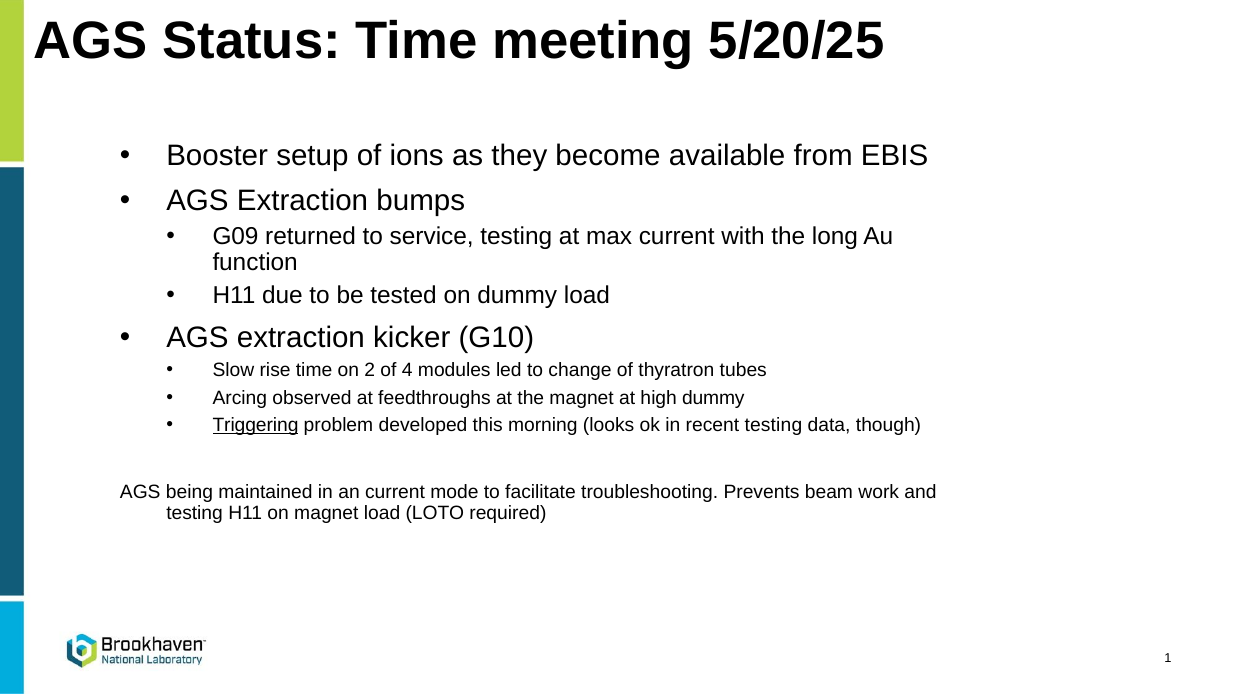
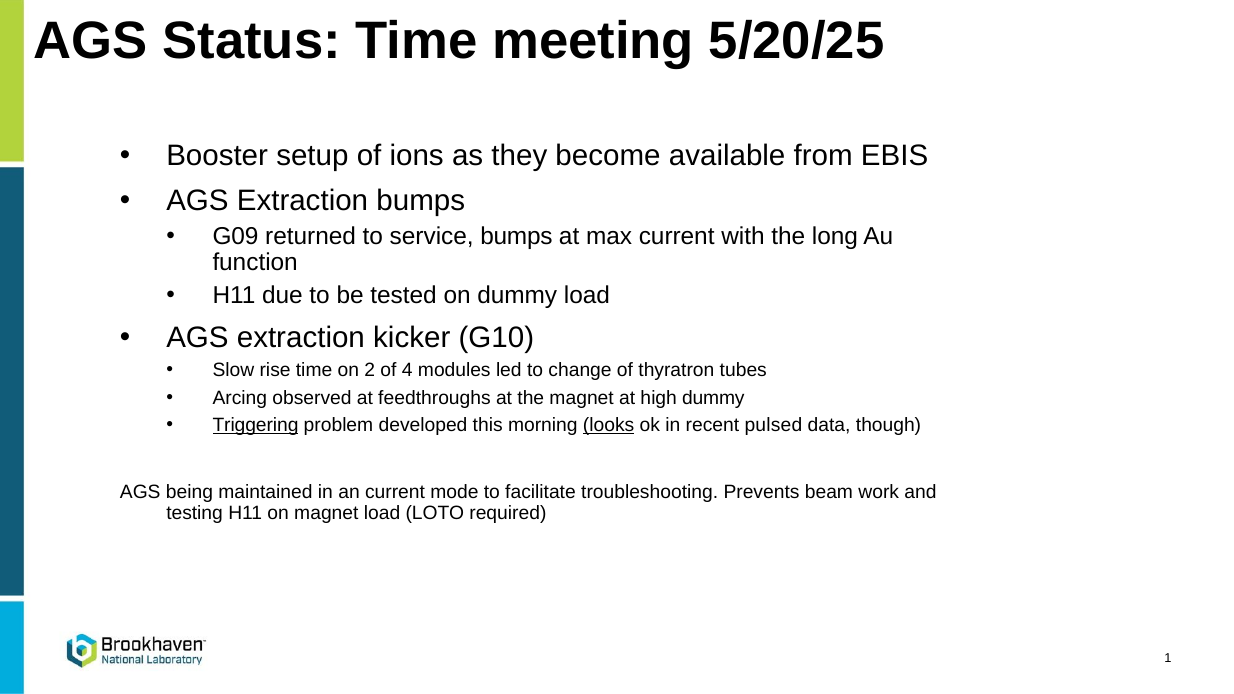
service testing: testing -> bumps (516, 236)
looks underline: none -> present (609, 425)
recent testing: testing -> pulsed (773, 425)
